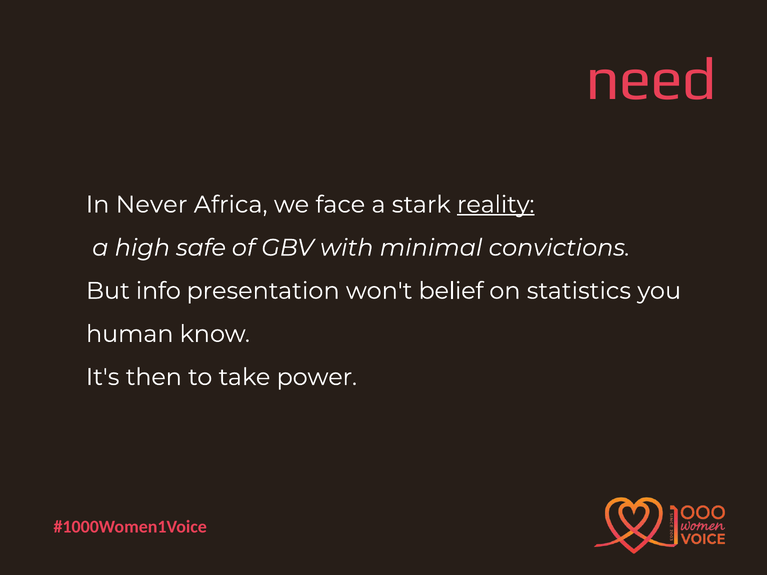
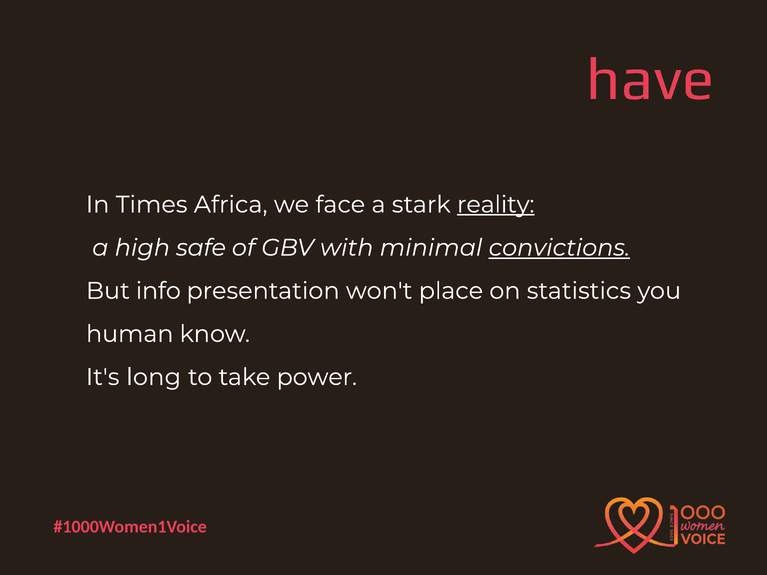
need: need -> have (650, 80)
Never: Never -> Times (152, 205)
convictions underline: none -> present (559, 248)
belief: belief -> place (451, 291)
then: then -> long (154, 377)
